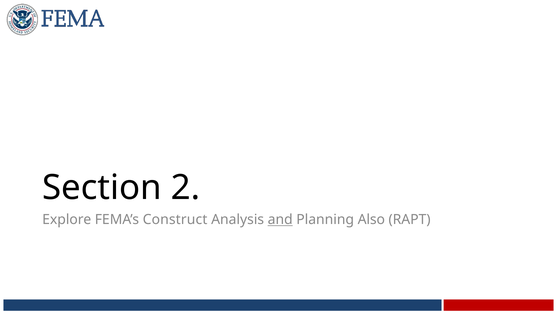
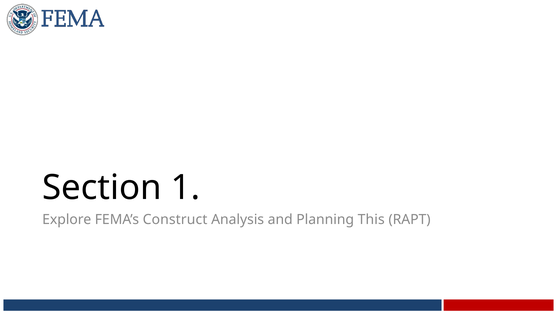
2: 2 -> 1 (185, 187)
and underline: present -> none (280, 219)
Also: Also -> This (371, 219)
